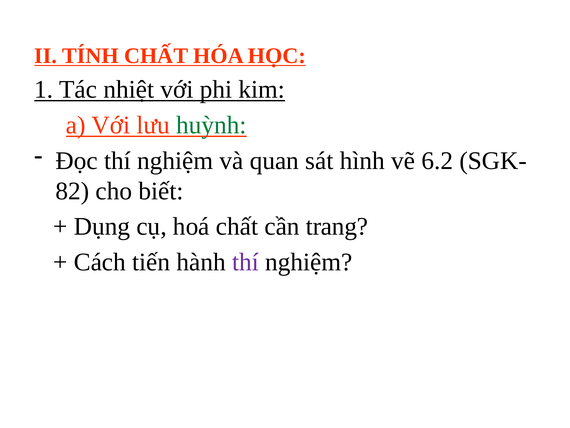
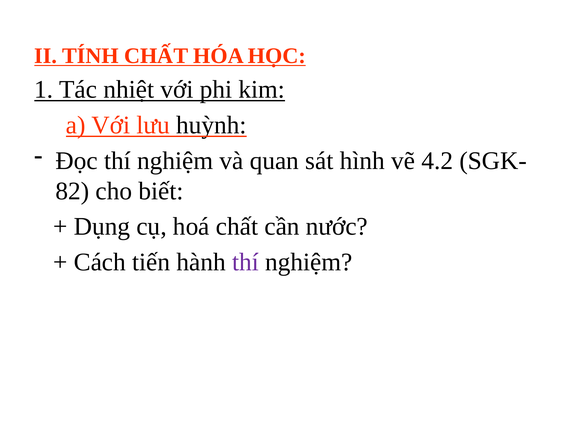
huỳnh colour: green -> black (211, 125)
6.2: 6.2 -> 4.2 (437, 160)
trang: trang -> nước (337, 226)
